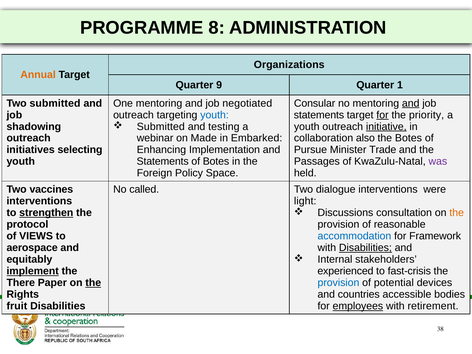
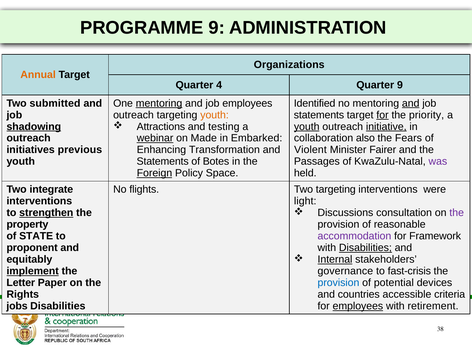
PROGRAMME 8: 8 -> 9 (217, 28)
9: 9 -> 4 (219, 85)
Quarter 1: 1 -> 9 (400, 85)
mentoring underline: none -> present (159, 103)
job negotiated: negotiated -> employees (247, 103)
Consular: Consular -> Identified (315, 103)
youth colour: blue -> orange (215, 115)
Submitted: Submitted -> Attractions (161, 127)
shadowing underline: none -> present (34, 127)
youth underline: none -> present (307, 127)
webinar underline: none -> present (155, 138)
the Botes: Botes -> Fears (408, 138)
selecting: selecting -> previous (80, 150)
Implementation: Implementation -> Transformation (224, 150)
Pursue: Pursue -> Violent (310, 150)
Trade: Trade -> Fairer (383, 150)
Foreign underline: none -> present (154, 173)
vaccines: vaccines -> integrate (51, 190)
called: called -> flights (144, 190)
Two dialogue: dialogue -> targeting (336, 190)
the colour: orange -> purple (457, 213)
protocol: protocol -> property (27, 224)
VIEWS: VIEWS -> STATE (36, 236)
accommodation colour: blue -> purple (354, 236)
aerospace: aerospace -> proponent (32, 248)
Internal underline: none -> present (335, 259)
experienced: experienced -> governance (345, 271)
There: There -> Letter (21, 283)
the underline: present -> none (93, 283)
bodies: bodies -> criteria (450, 294)
fruit: fruit -> jobs (17, 306)
